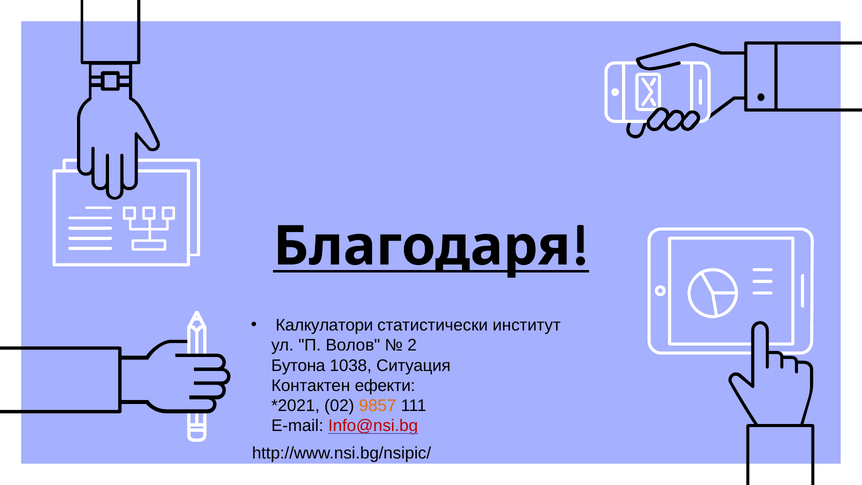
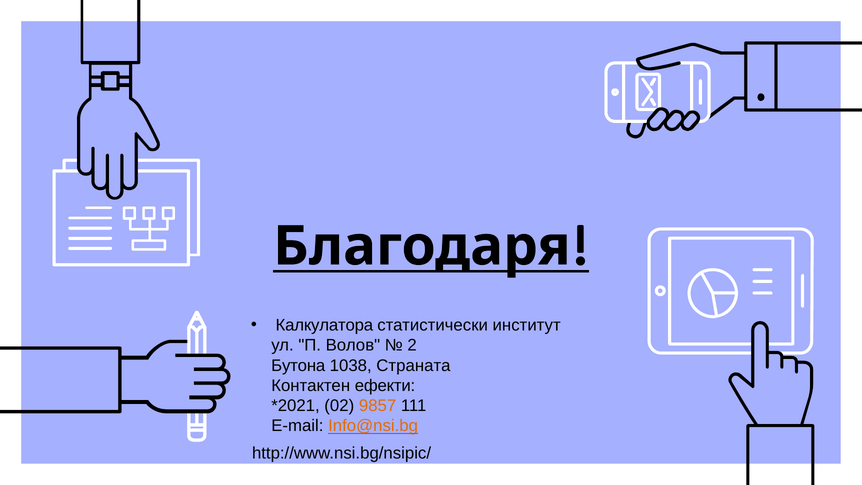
Калкулатори: Калкулатори -> Калкулатора (324, 325)
Ситуация: Ситуация -> Страната (413, 365)
Info@nsi.bg colour: red -> orange (373, 426)
